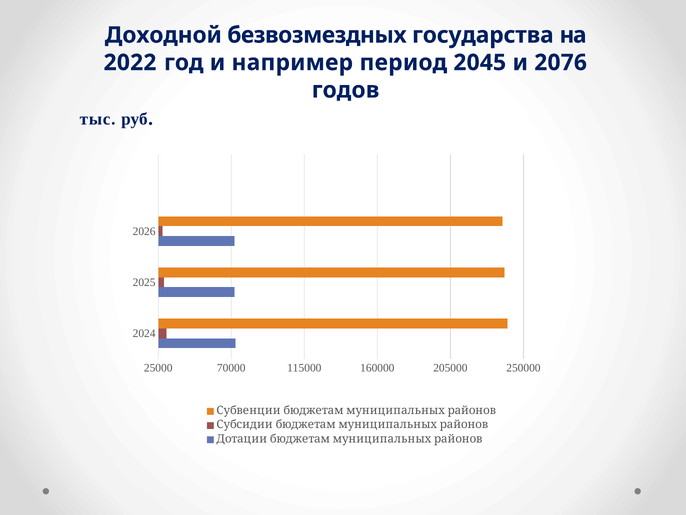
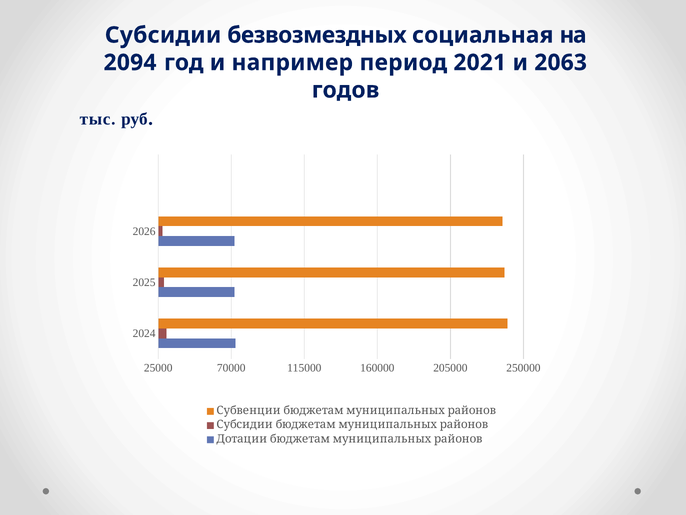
Доходной: Доходной -> Субсидии (163, 35)
государства: государства -> социальная (483, 35)
2022: 2022 -> 2094 (130, 63)
2045: 2045 -> 2021 (480, 63)
2076: 2076 -> 2063 (561, 63)
